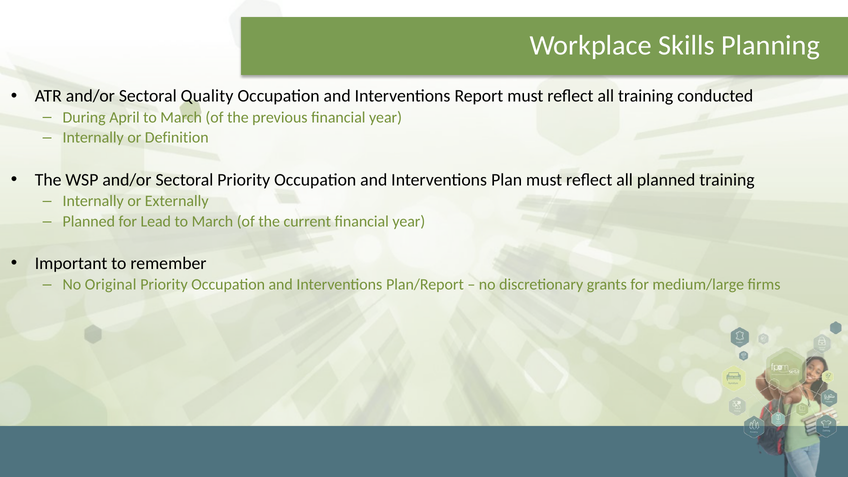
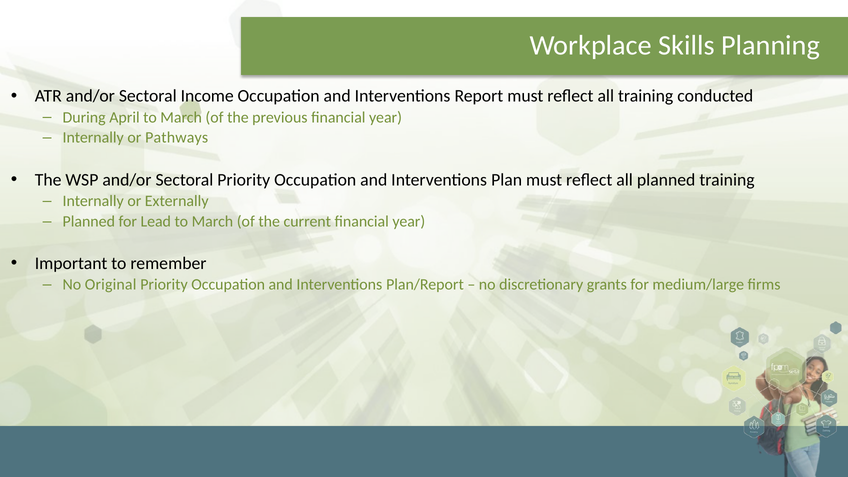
Quality: Quality -> Income (207, 96)
Definition: Definition -> Pathways (177, 138)
